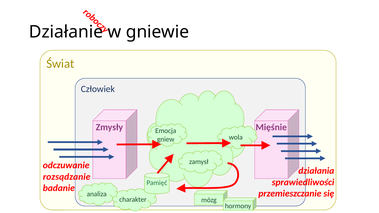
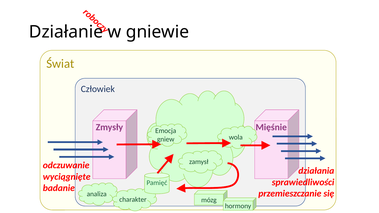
rozsądzanie: rozsądzanie -> wyciągnięte (67, 177)
